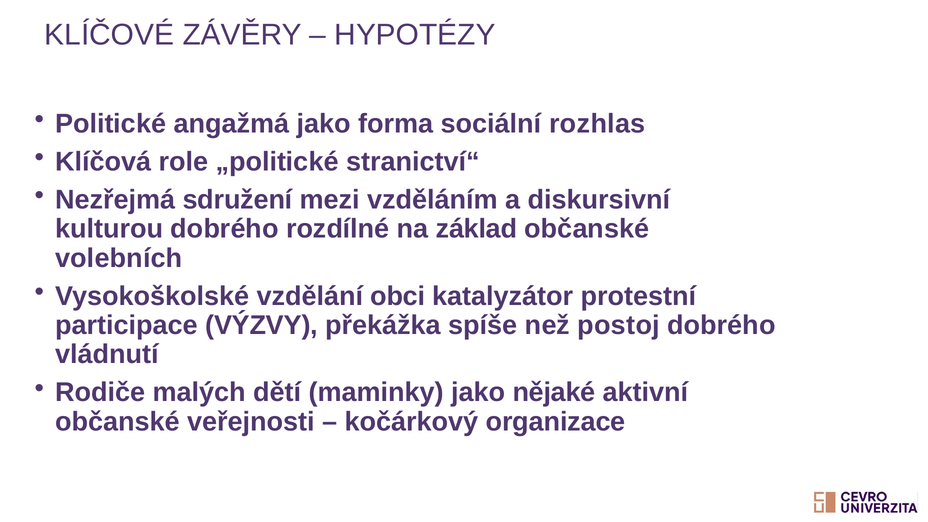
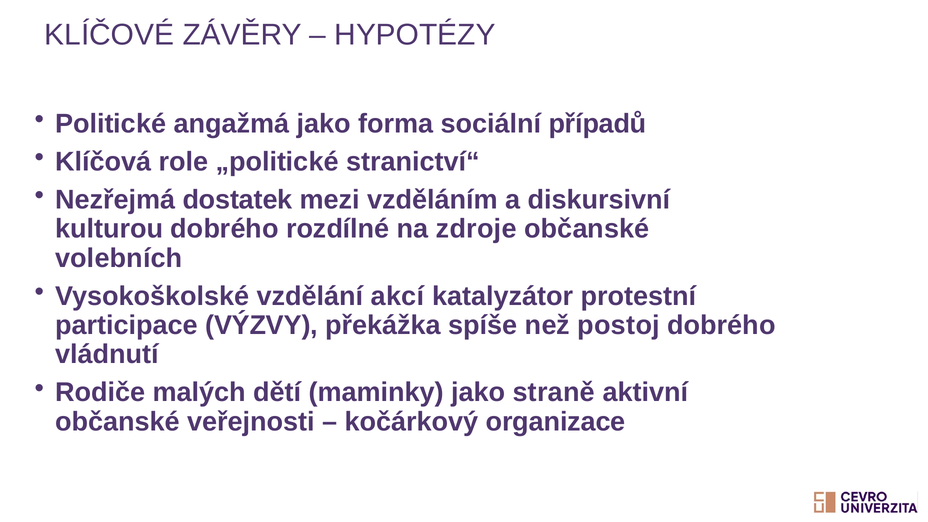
rozhlas: rozhlas -> případů (598, 124)
sdružení: sdružení -> dostatek (238, 200)
základ: základ -> zdroje (476, 229)
obci: obci -> akcí (398, 296)
nějaké: nějaké -> straně (554, 392)
